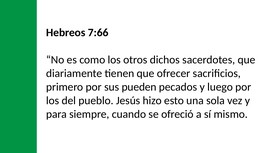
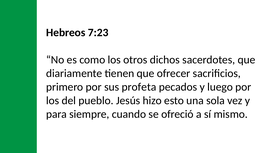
7:66: 7:66 -> 7:23 (98, 33)
pueden: pueden -> profeta (139, 87)
